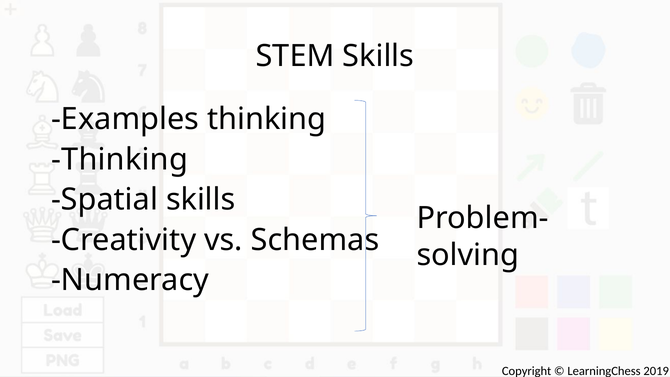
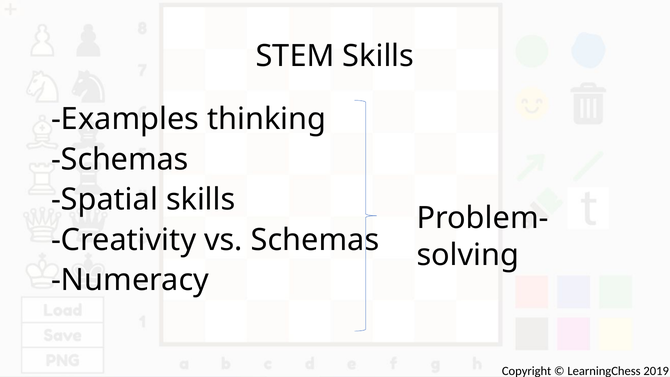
Thinking: Thinking -> Schemas (120, 159)
